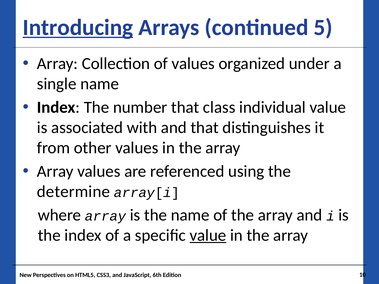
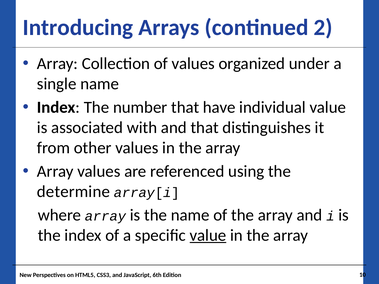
Introducing underline: present -> none (78, 27)
5: 5 -> 2 (323, 27)
class: class -> have (219, 108)
